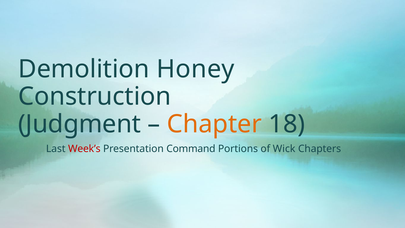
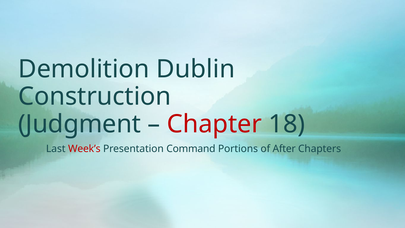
Honey: Honey -> Dublin (196, 69)
Chapter colour: orange -> red (214, 124)
Wick: Wick -> After (284, 149)
